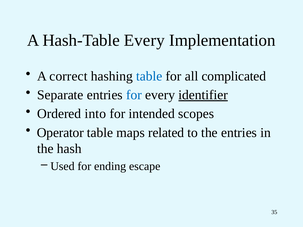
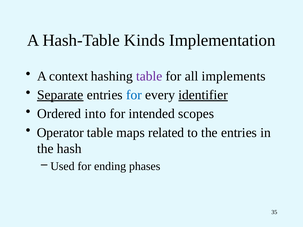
Hash-Table Every: Every -> Kinds (144, 40)
correct: correct -> context (69, 76)
table colour: blue -> purple (149, 76)
complicated: complicated -> implements (234, 76)
Separate underline: none -> present (60, 95)
escape: escape -> phases (145, 166)
